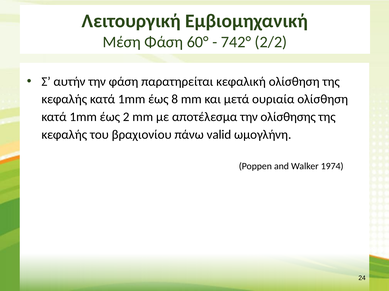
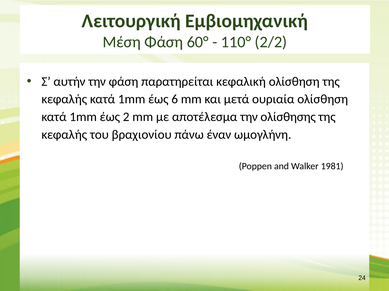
742°: 742° -> 110° (236, 42)
8: 8 -> 6 (175, 99)
valid: valid -> έναν (219, 135)
1974: 1974 -> 1981 (332, 167)
